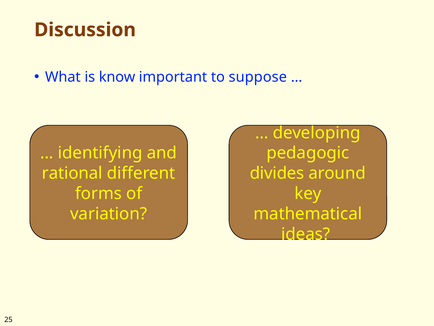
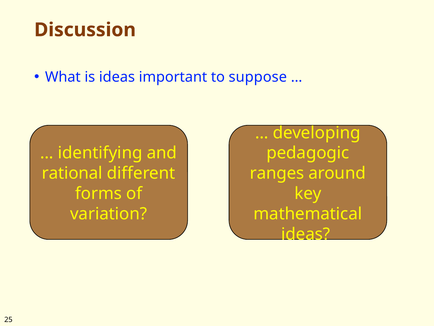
is know: know -> ideas (117, 77)
divides: divides -> ranges (277, 173)
